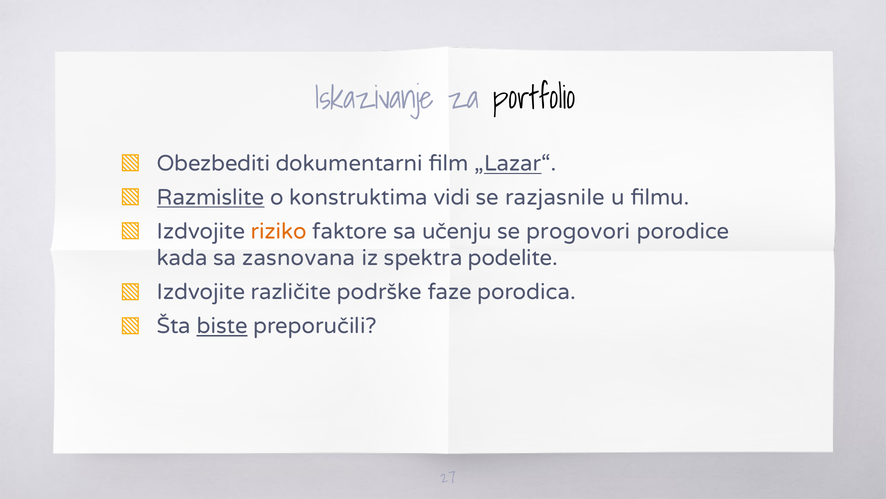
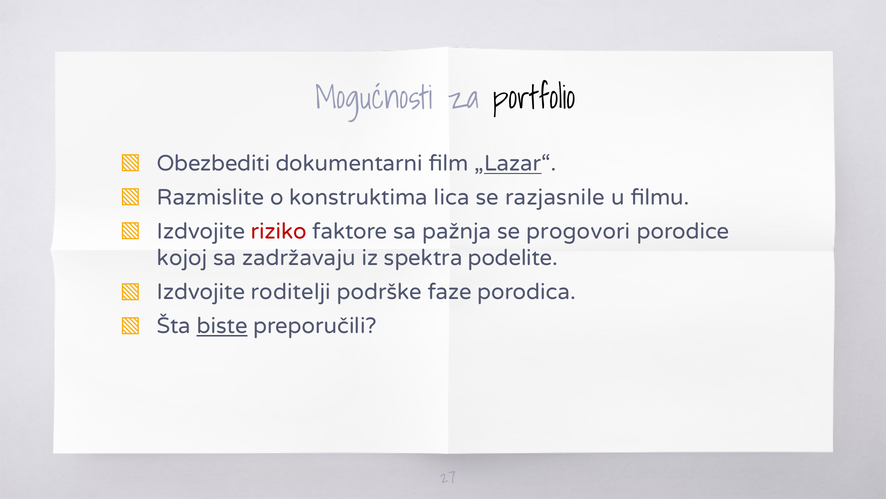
Iskazivanje: Iskazivanje -> Mogućnosti (374, 98)
Razmislite underline: present -> none (211, 197)
vidi: vidi -> lica (452, 197)
riziko colour: orange -> red (279, 231)
učenju: učenju -> pažnja (457, 231)
kada: kada -> kojoj (182, 258)
zasnovana: zasnovana -> zadržavaju (299, 258)
različite: različite -> roditelji (291, 292)
